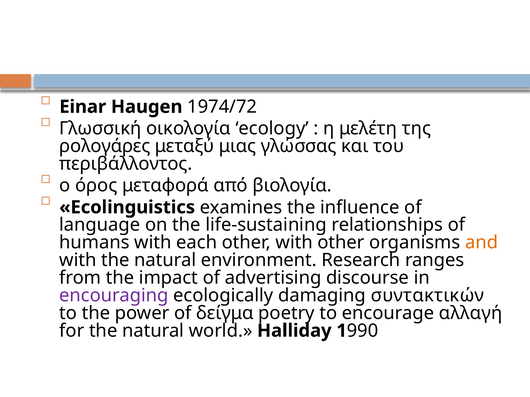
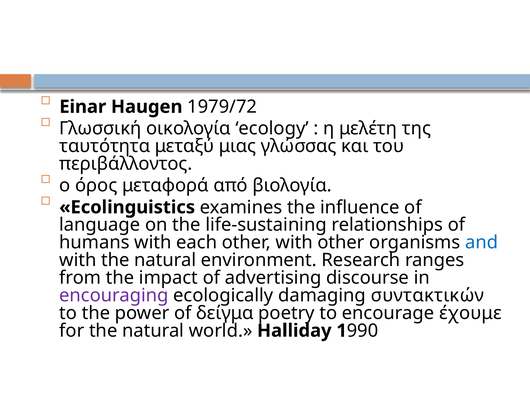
1974/72: 1974/72 -> 1979/72 (222, 107)
ρολογάρες: ρολογάρες -> ταυτότητα (105, 146)
and colour: orange -> blue (482, 243)
αλλαγή: αλλαγή -> έχουμε (471, 313)
